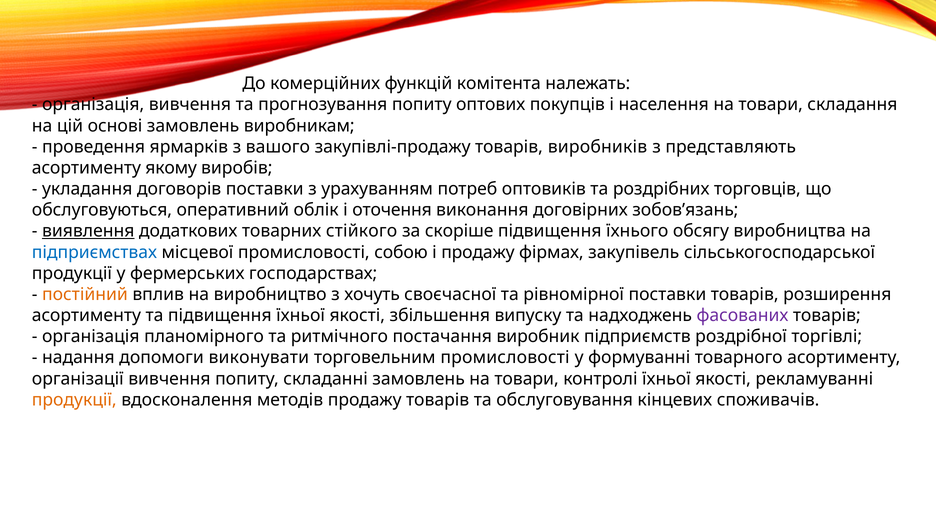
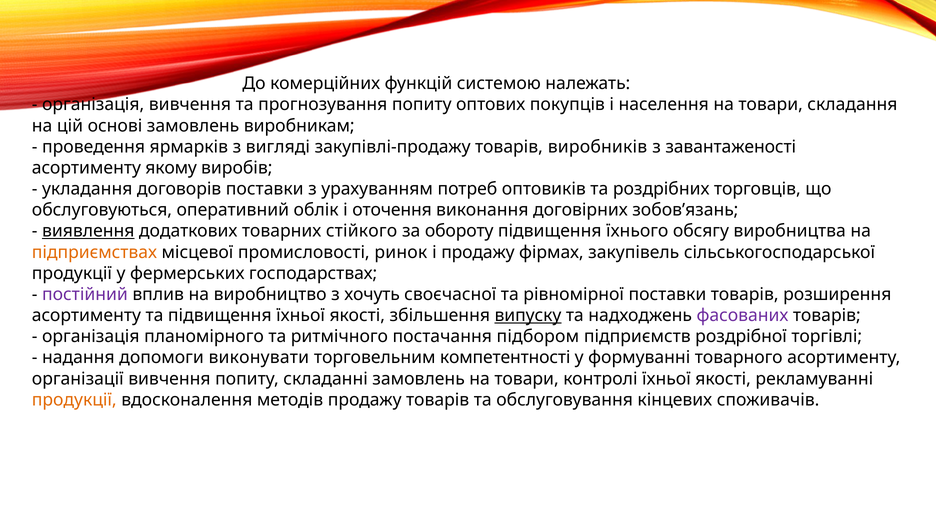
комітента: комітента -> системою (499, 84)
вашого: вашого -> вигляді (278, 147)
представляють: представляють -> завантаженості (731, 147)
скоріше: скоріше -> обороту (459, 231)
підприємствах colour: blue -> orange (94, 252)
собою: собою -> ринок (401, 252)
постійний colour: orange -> purple (85, 294)
випуску underline: none -> present (528, 315)
виробник: виробник -> підбором (538, 336)
торговельним промисловості: промисловості -> компетентності (505, 357)
